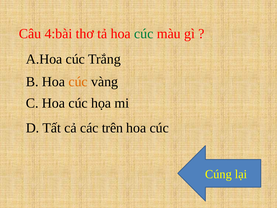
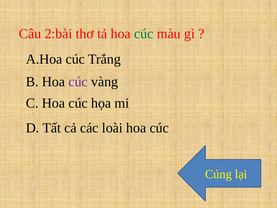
4:bài: 4:bài -> 2:bài (58, 34)
cúc colour: orange -> purple (78, 82)
trên: trên -> loài (112, 128)
